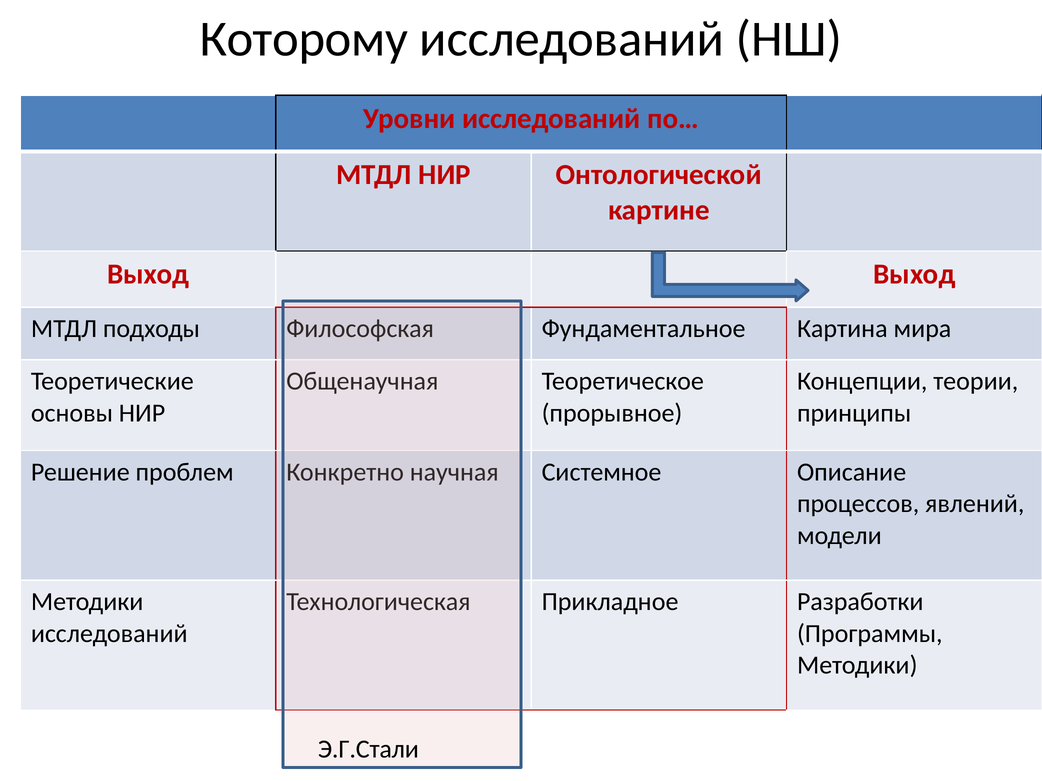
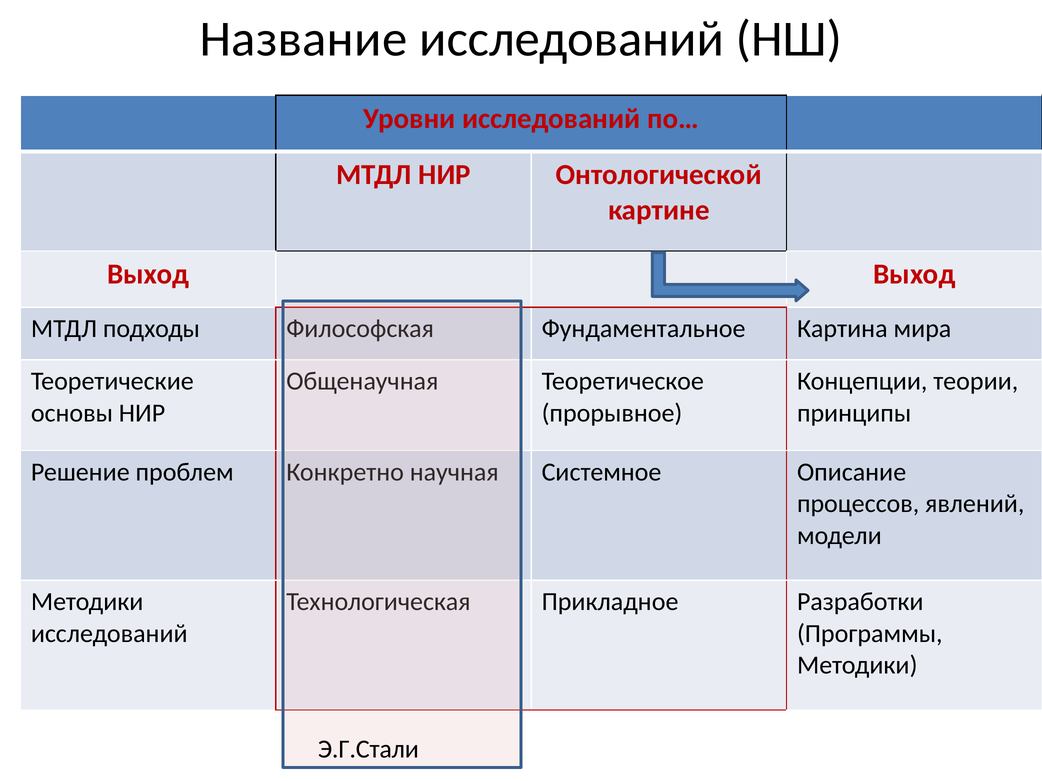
Которому: Которому -> Название (303, 39)
